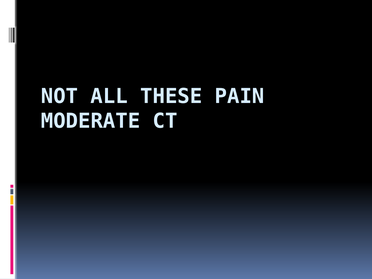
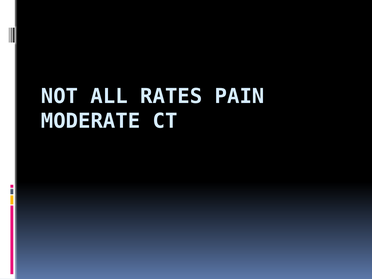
THESE: THESE -> RATES (171, 96)
